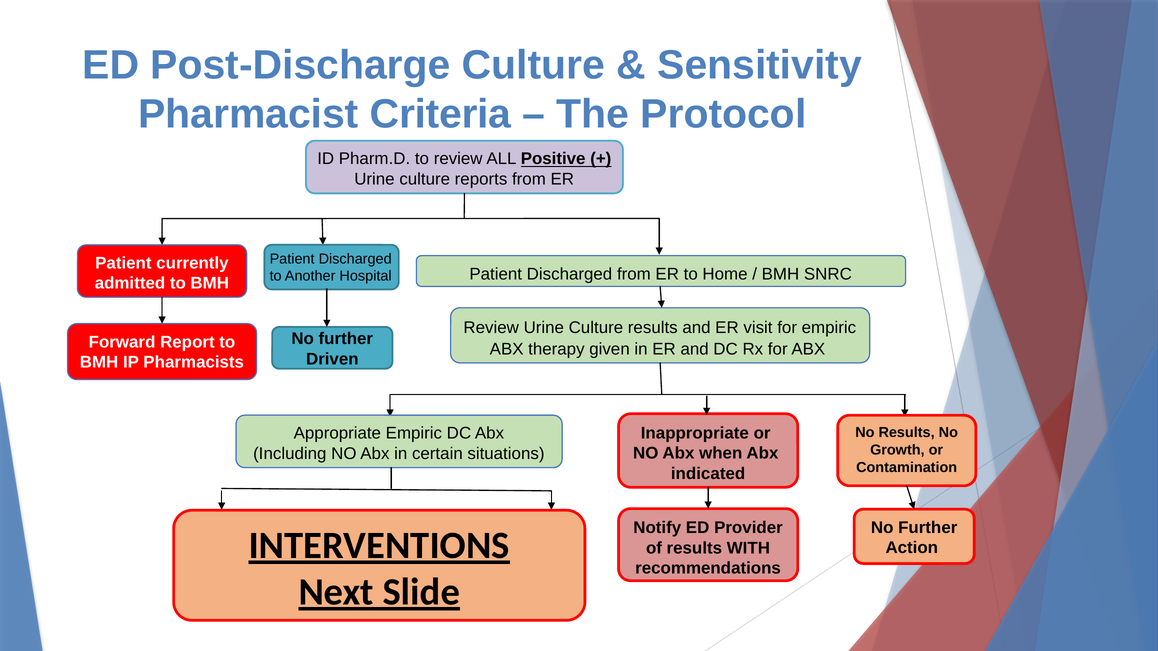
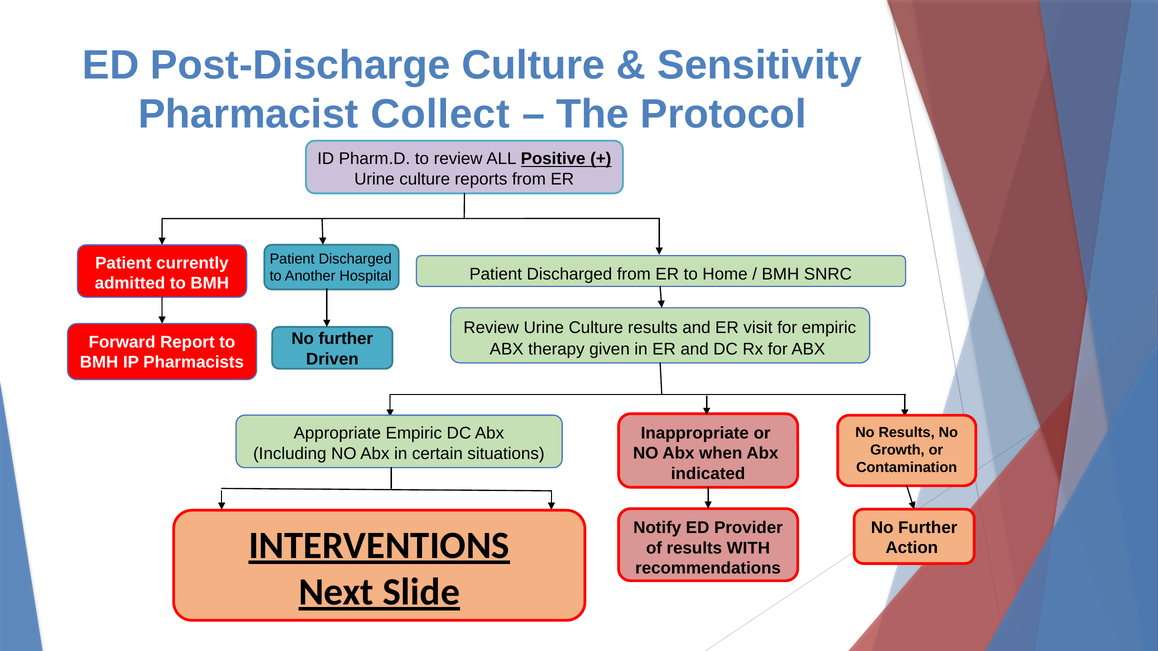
Criteria: Criteria -> Collect (440, 114)
